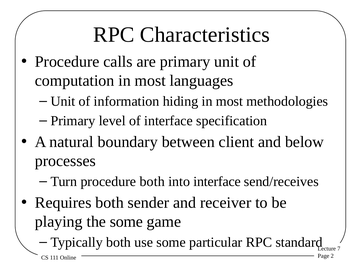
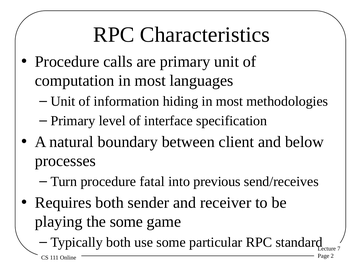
procedure both: both -> fatal (152, 182)
into interface: interface -> previous (217, 182)
